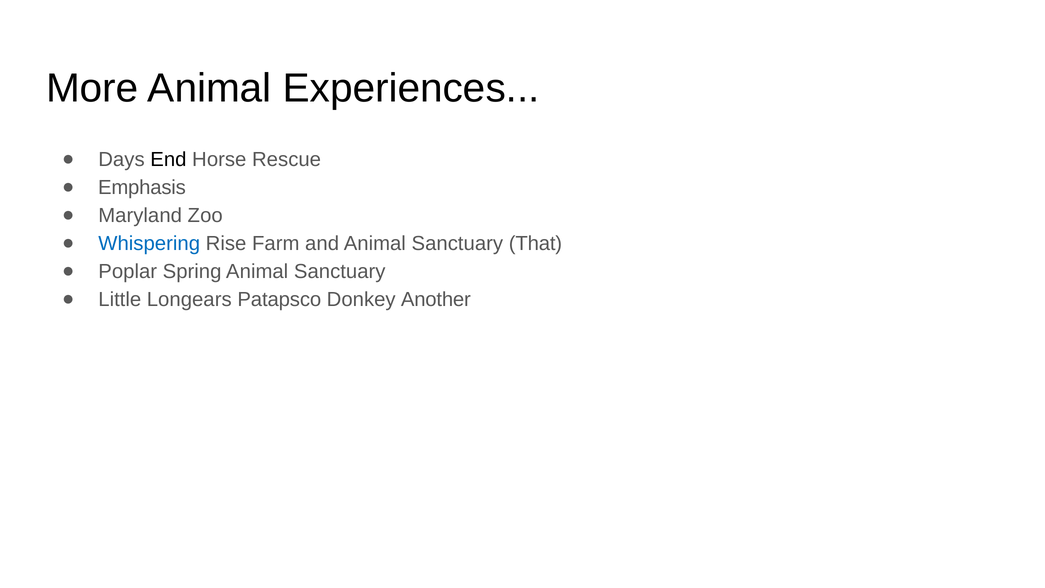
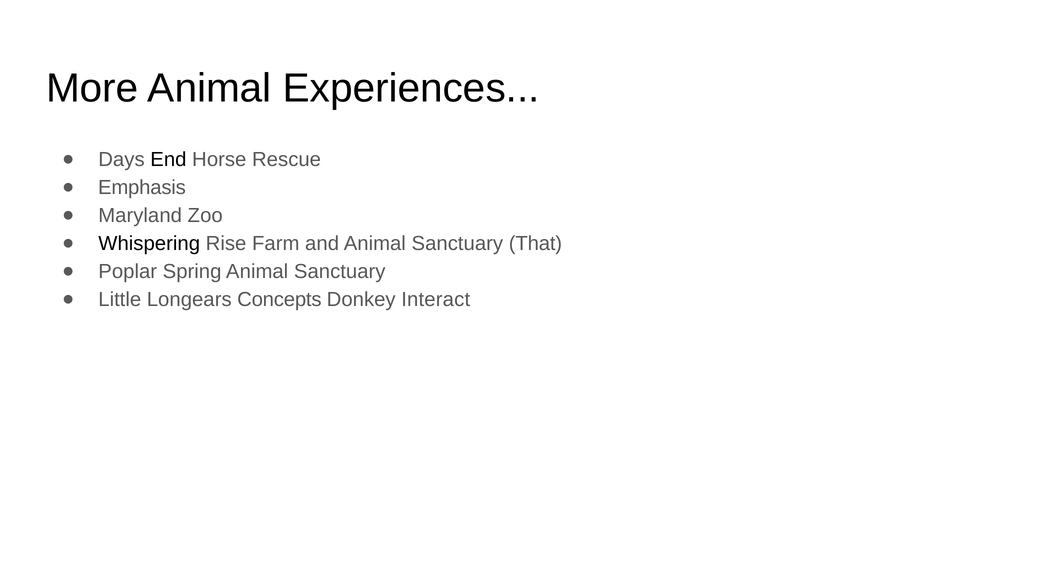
Whispering colour: blue -> black (149, 243)
Patapsco: Patapsco -> Concepts (279, 299)
Another: Another -> Interact (436, 299)
